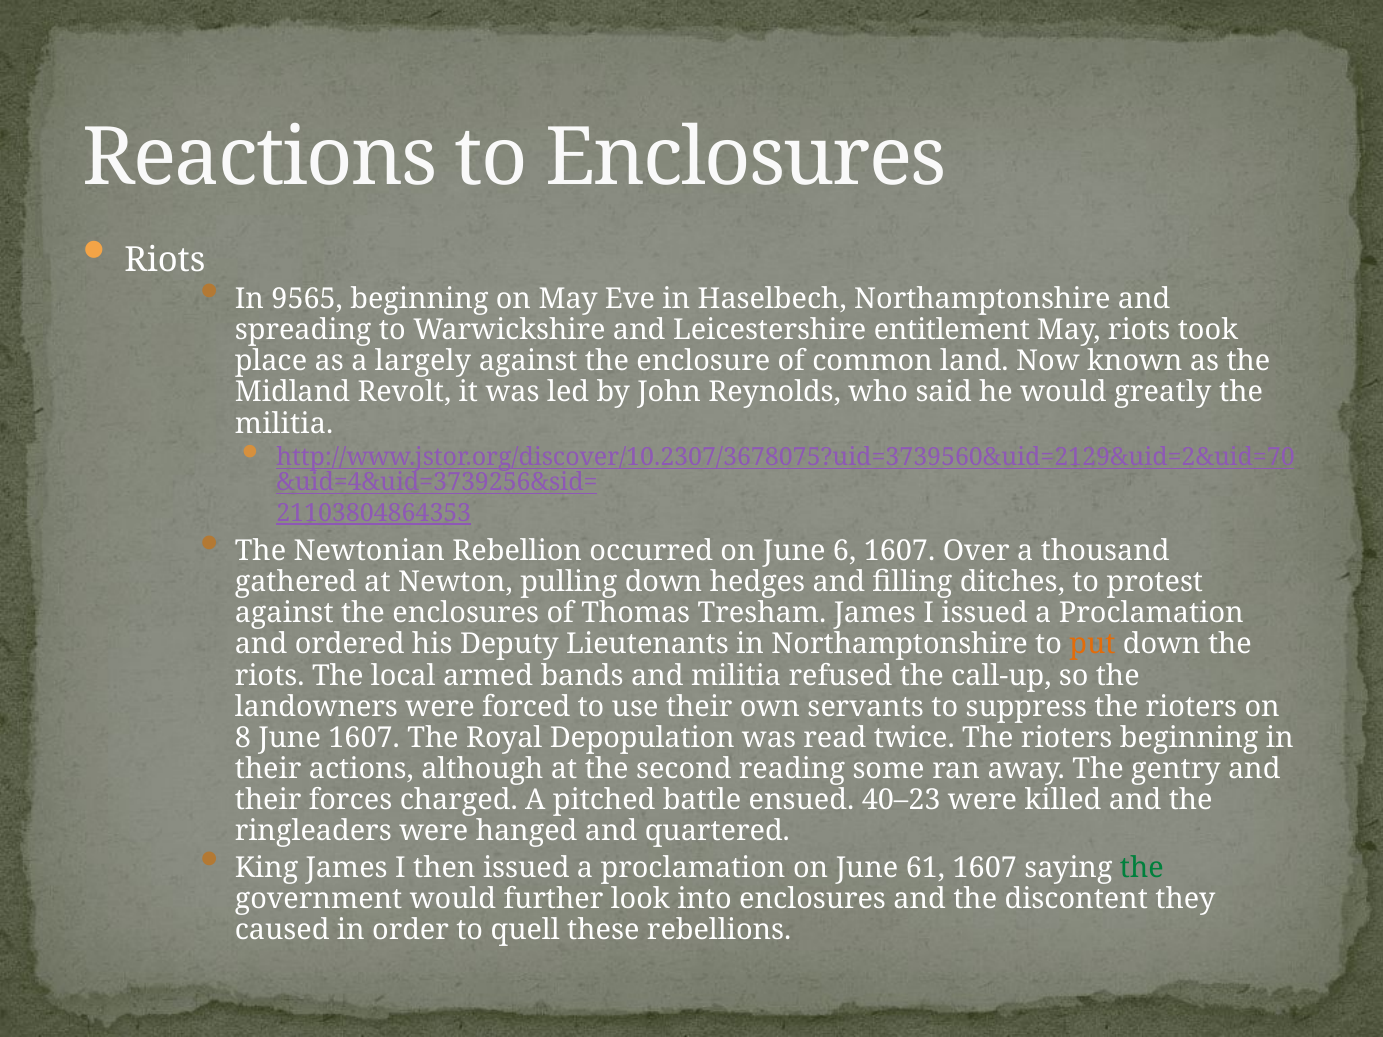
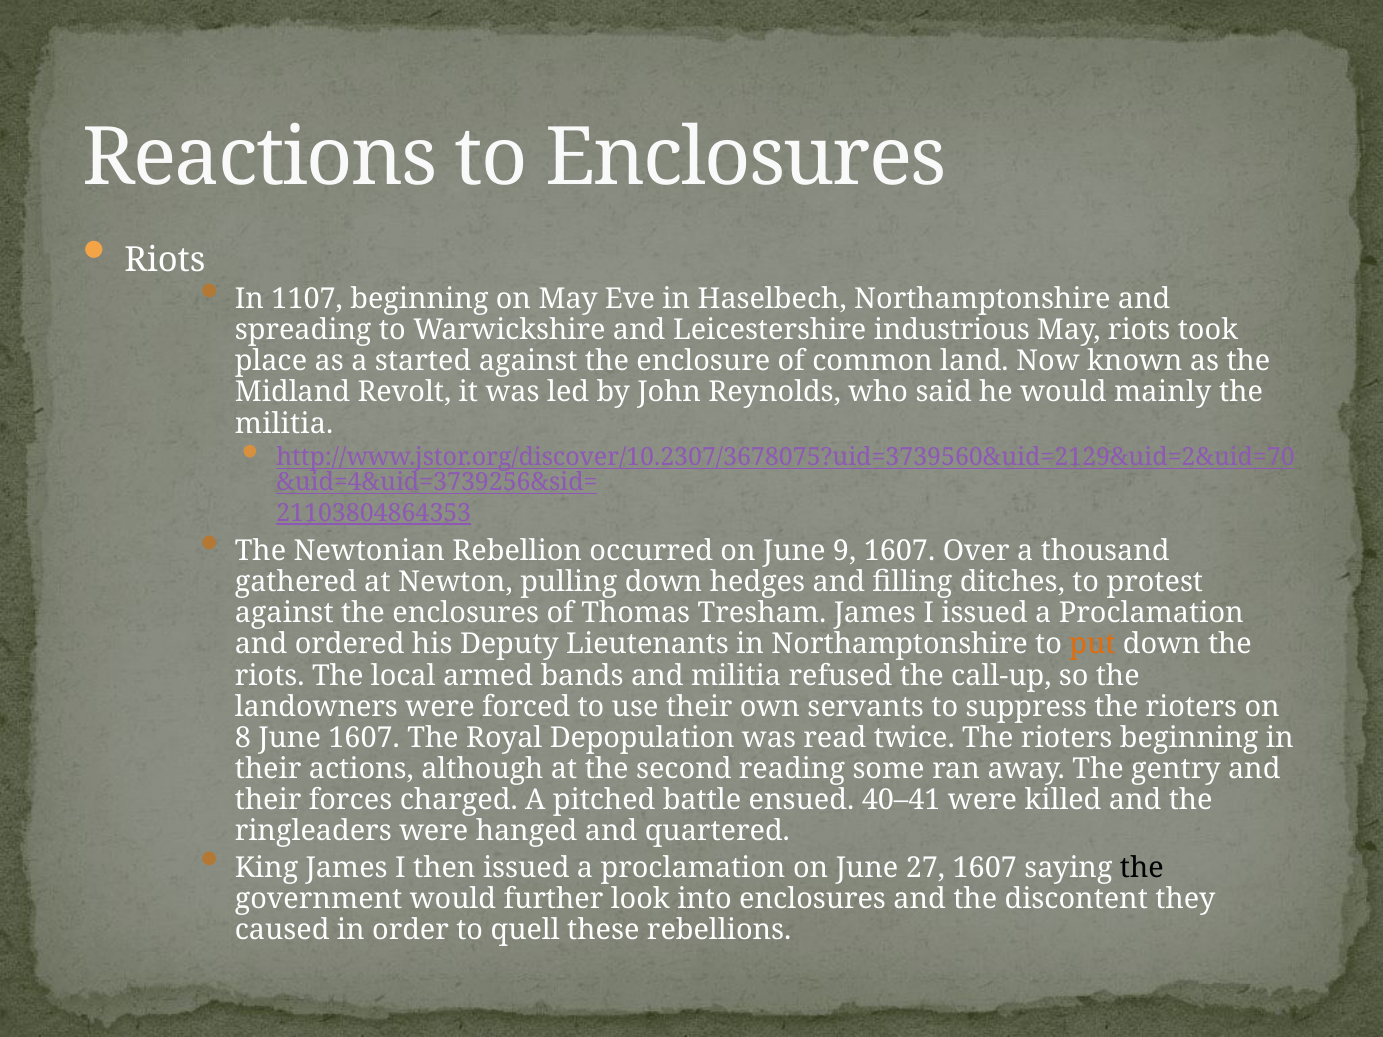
9565: 9565 -> 1107 (307, 299)
entitlement: entitlement -> industrious (952, 330)
largely: largely -> started (423, 361)
greatly: greatly -> mainly (1163, 393)
6: 6 -> 9 (845, 551)
40–23: 40–23 -> 40–41 (901, 800)
61: 61 -> 27 (925, 868)
the colour: green -> black (1142, 868)
